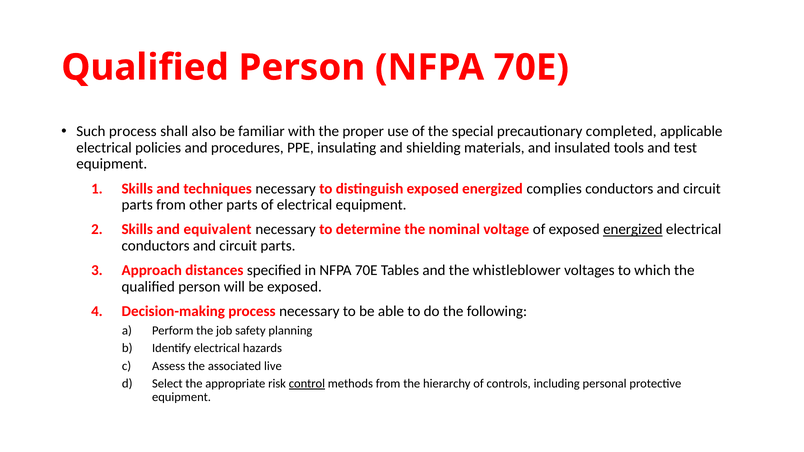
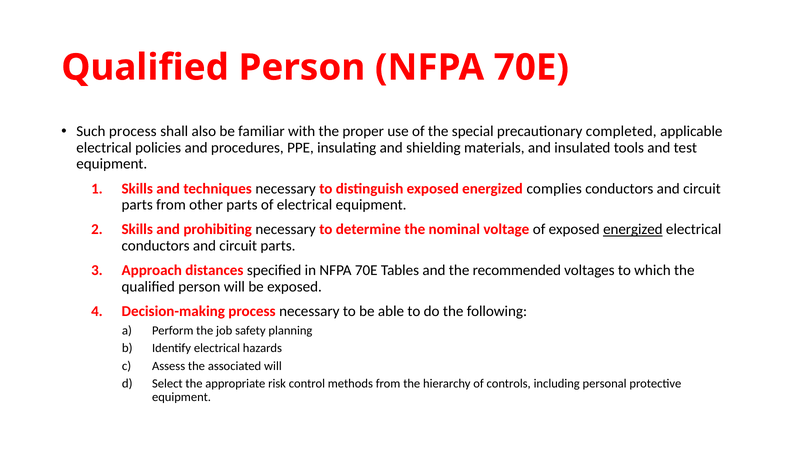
equivalent: equivalent -> prohibiting (218, 230)
whistleblower: whistleblower -> recommended (517, 271)
associated live: live -> will (273, 366)
control underline: present -> none (307, 384)
